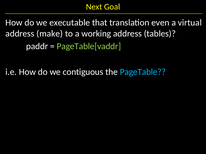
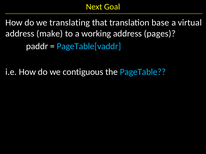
executable: executable -> translating (70, 23)
even: even -> base (160, 23)
tables: tables -> pages (160, 34)
PageTable[vaddr colour: light green -> light blue (89, 46)
